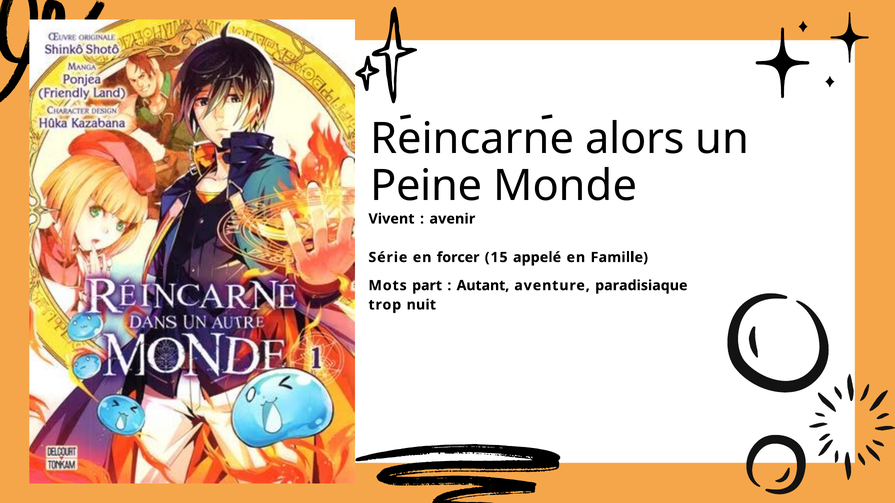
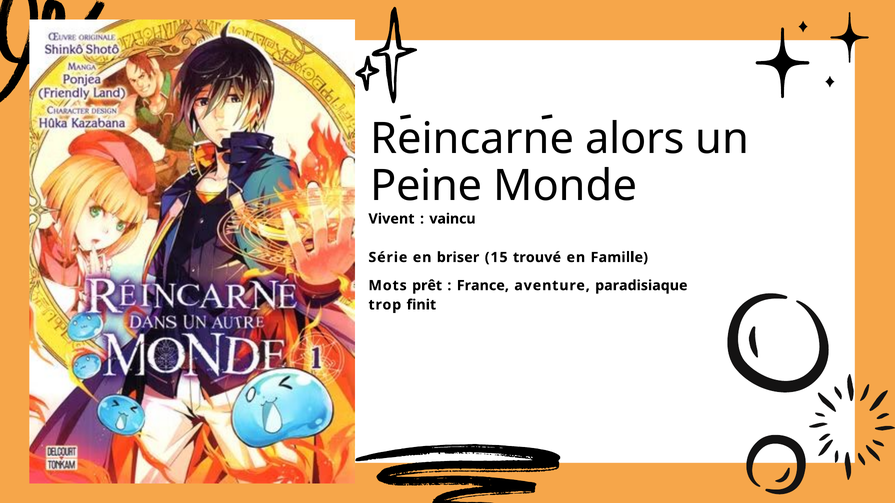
avenir: avenir -> vaincu (452, 219)
forcer: forcer -> briser (458, 258)
appelé: appelé -> trouvé (537, 258)
part: part -> prêt (427, 286)
Autant: Autant -> France (483, 286)
nuit: nuit -> finit (421, 305)
